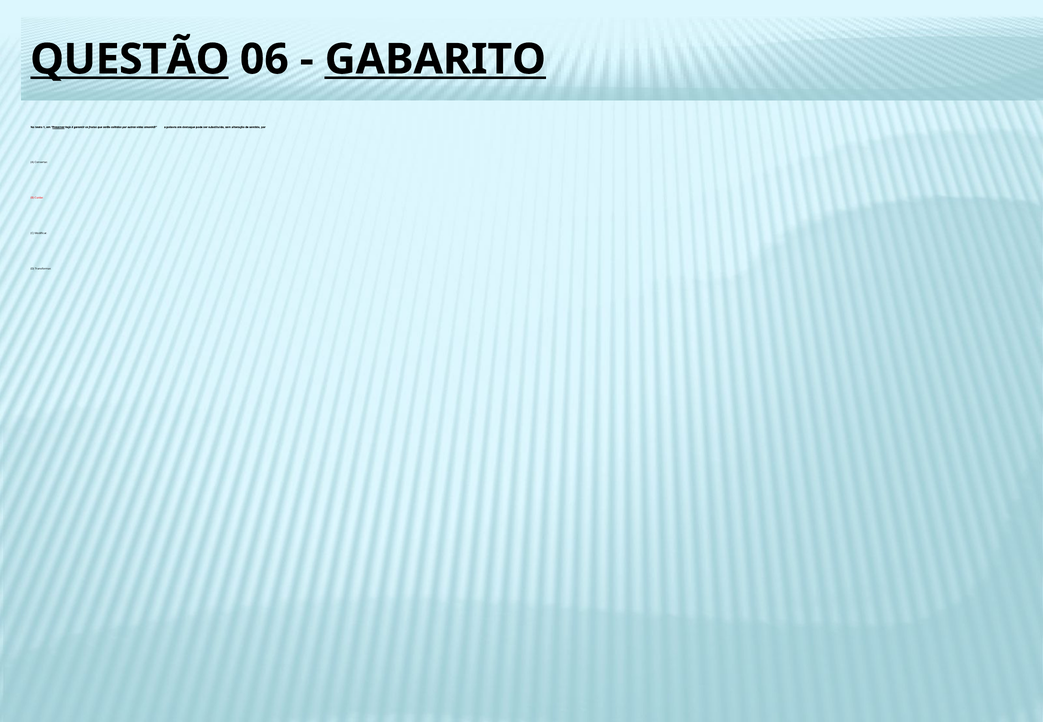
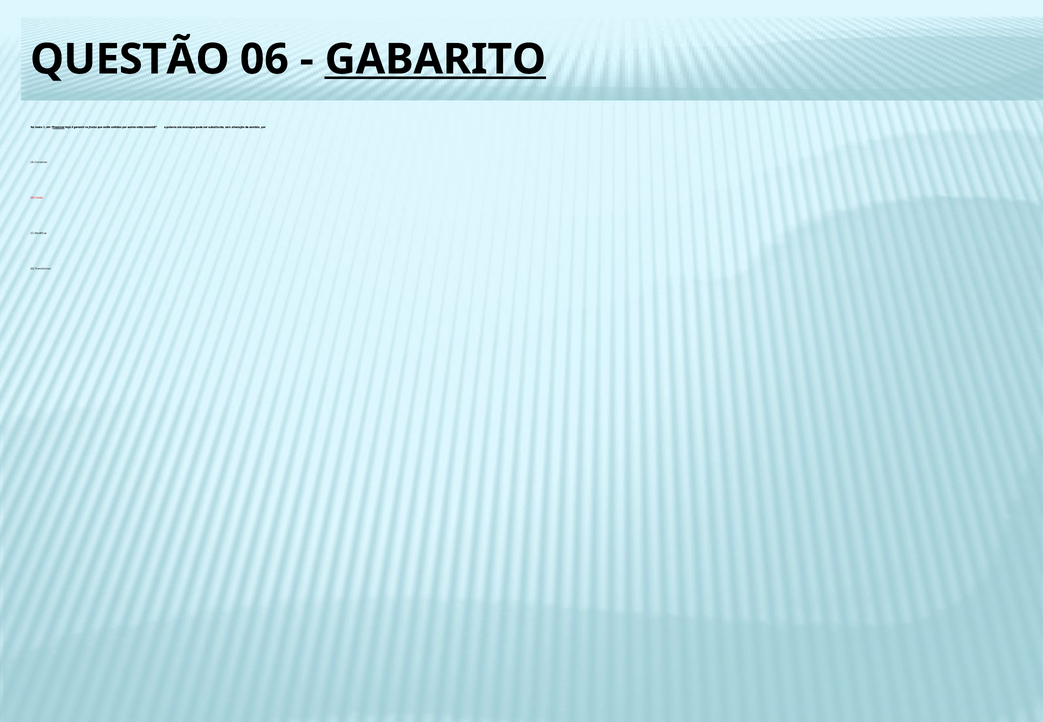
QUESTÃO underline: present -> none (130, 59)
